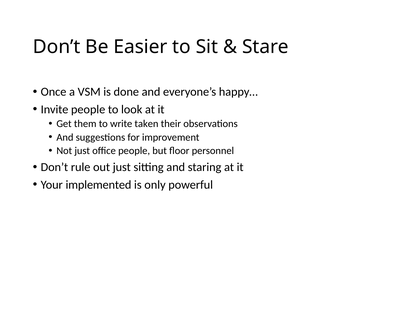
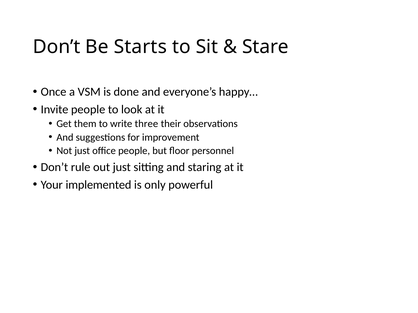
Easier: Easier -> Starts (140, 47)
taken: taken -> three (146, 124)
